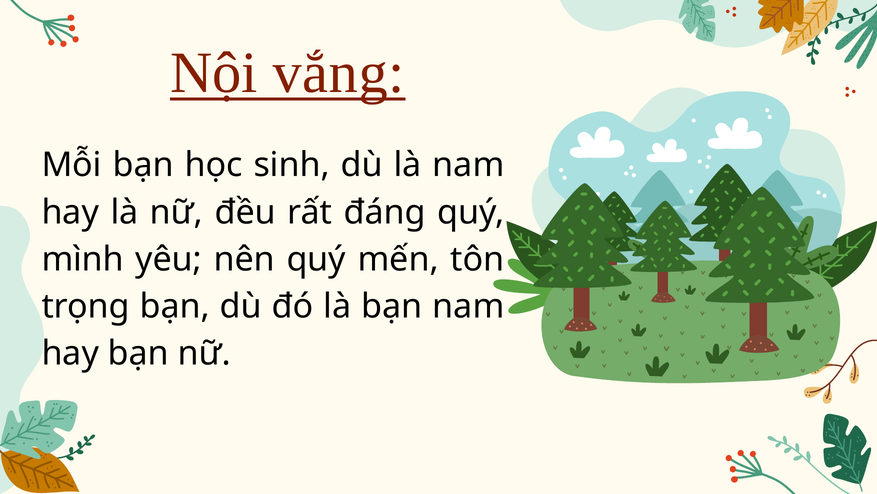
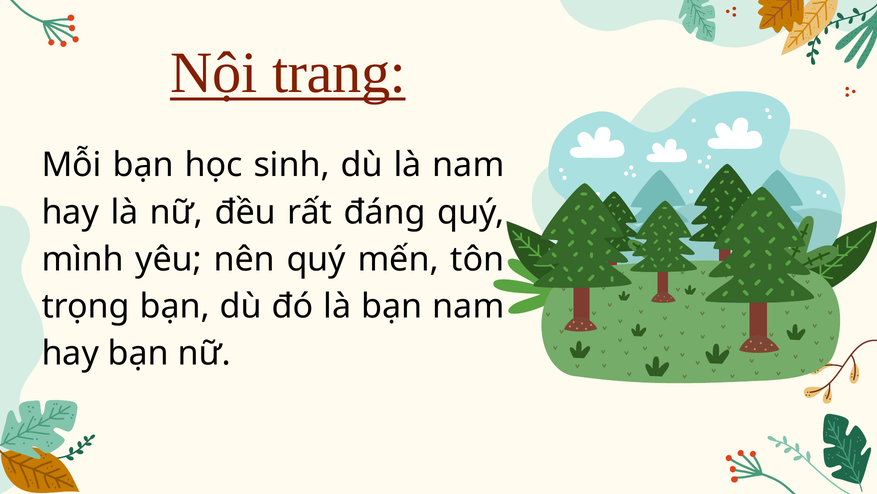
vắng: vắng -> trang (339, 73)
